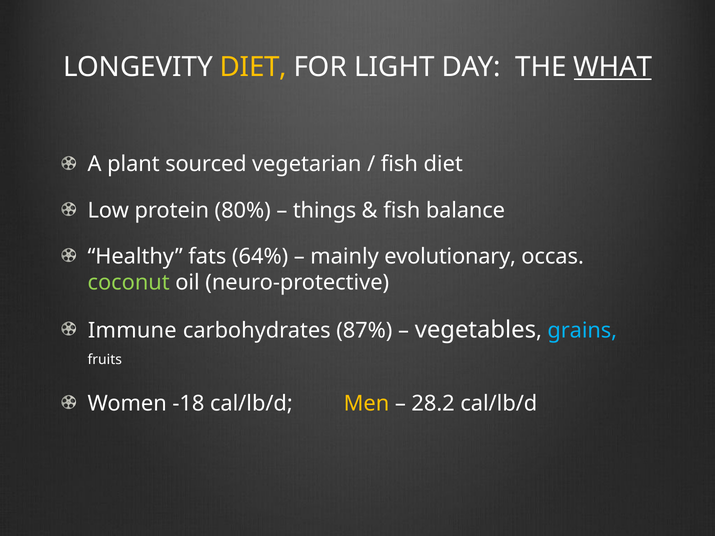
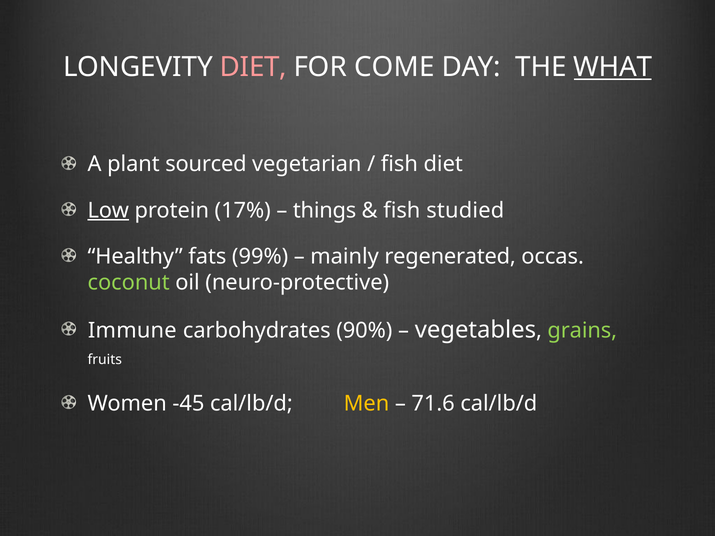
DIET colour: yellow -> pink (253, 67)
LIGHT: LIGHT -> COME (394, 67)
Low underline: none -> present (108, 210)
80%: 80% -> 17% (243, 210)
balance: balance -> studied (465, 210)
64%: 64% -> 99% (260, 257)
evolutionary: evolutionary -> regenerated (450, 257)
87%: 87% -> 90% (364, 331)
grains colour: light blue -> light green (582, 331)
-18: -18 -> -45 (188, 403)
28.2: 28.2 -> 71.6 (433, 403)
